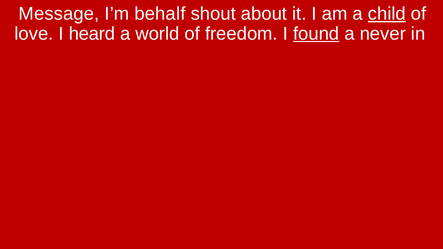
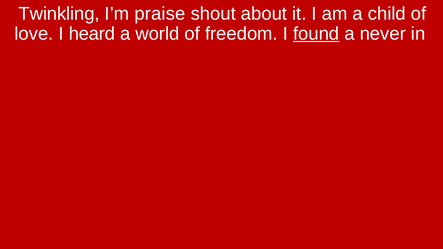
Message: Message -> Twinkling (59, 14)
behalf: behalf -> praise (160, 14)
child underline: present -> none (387, 14)
